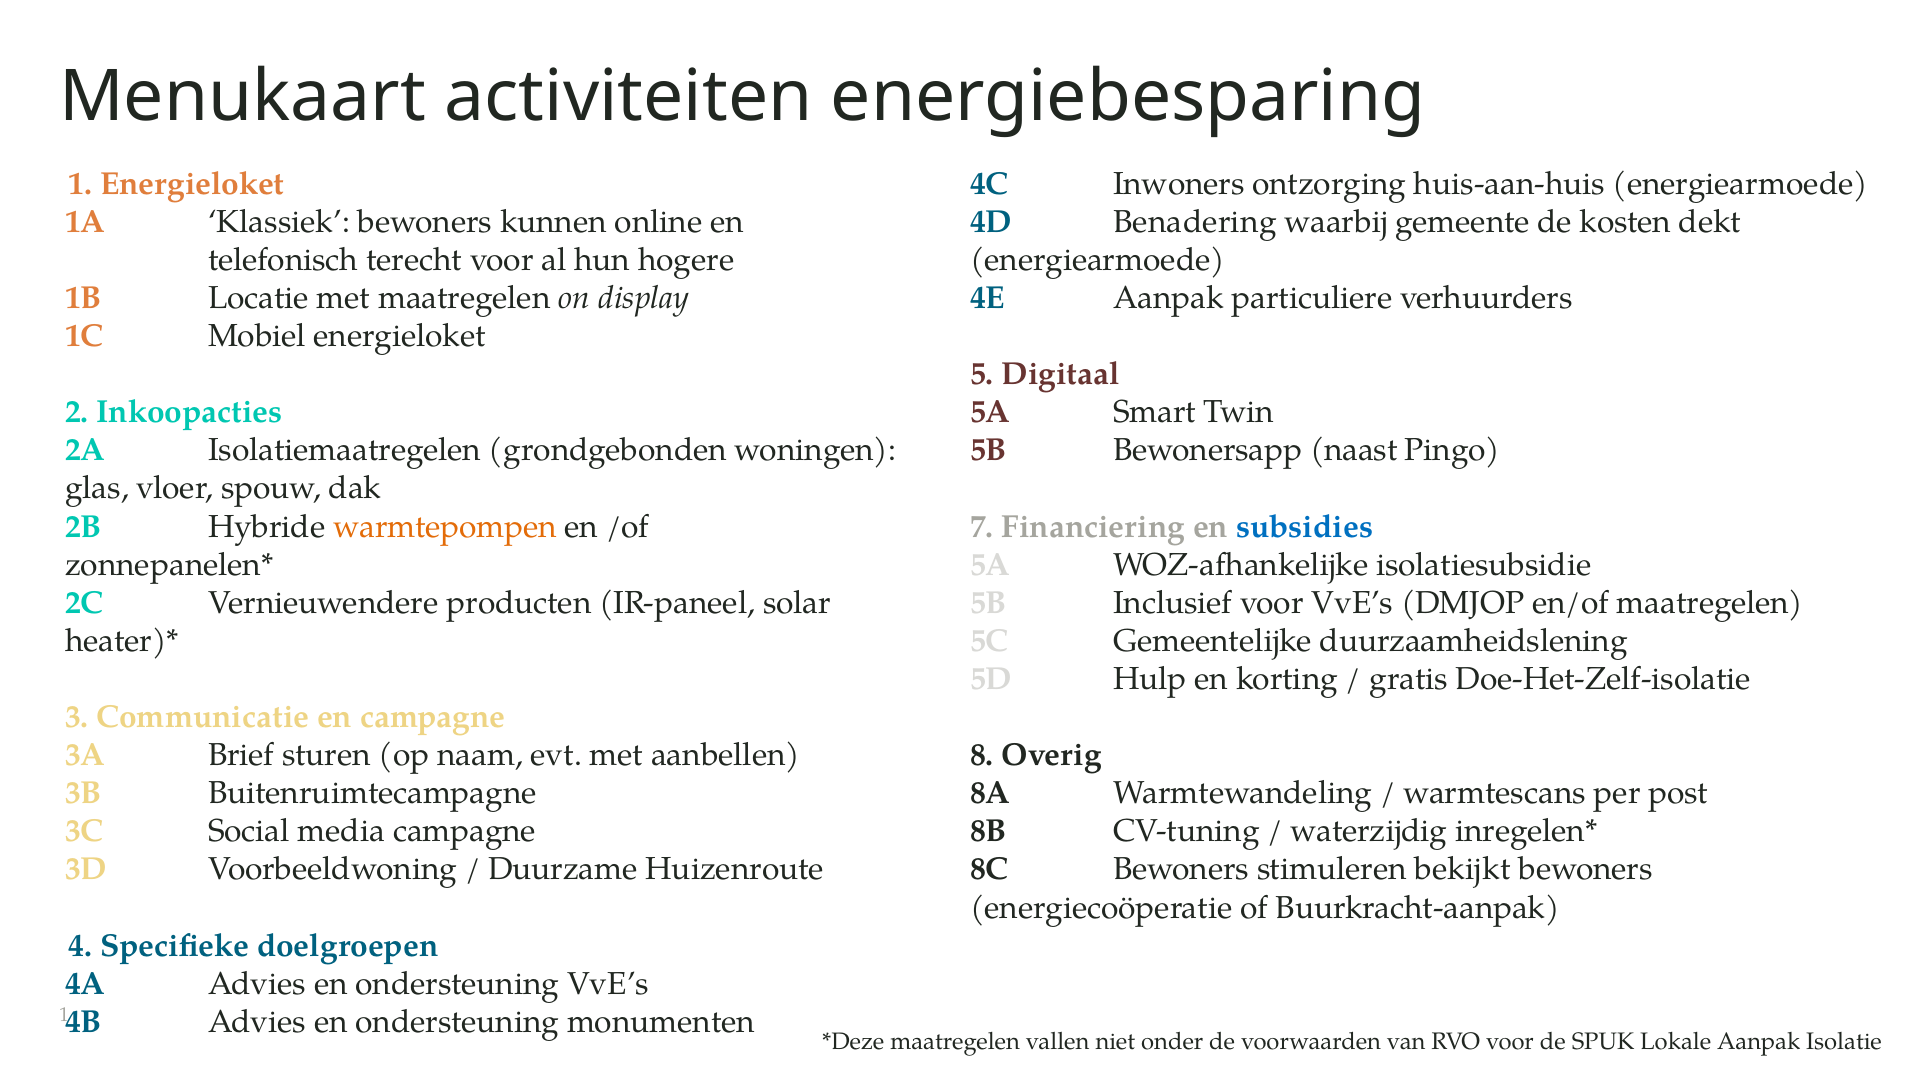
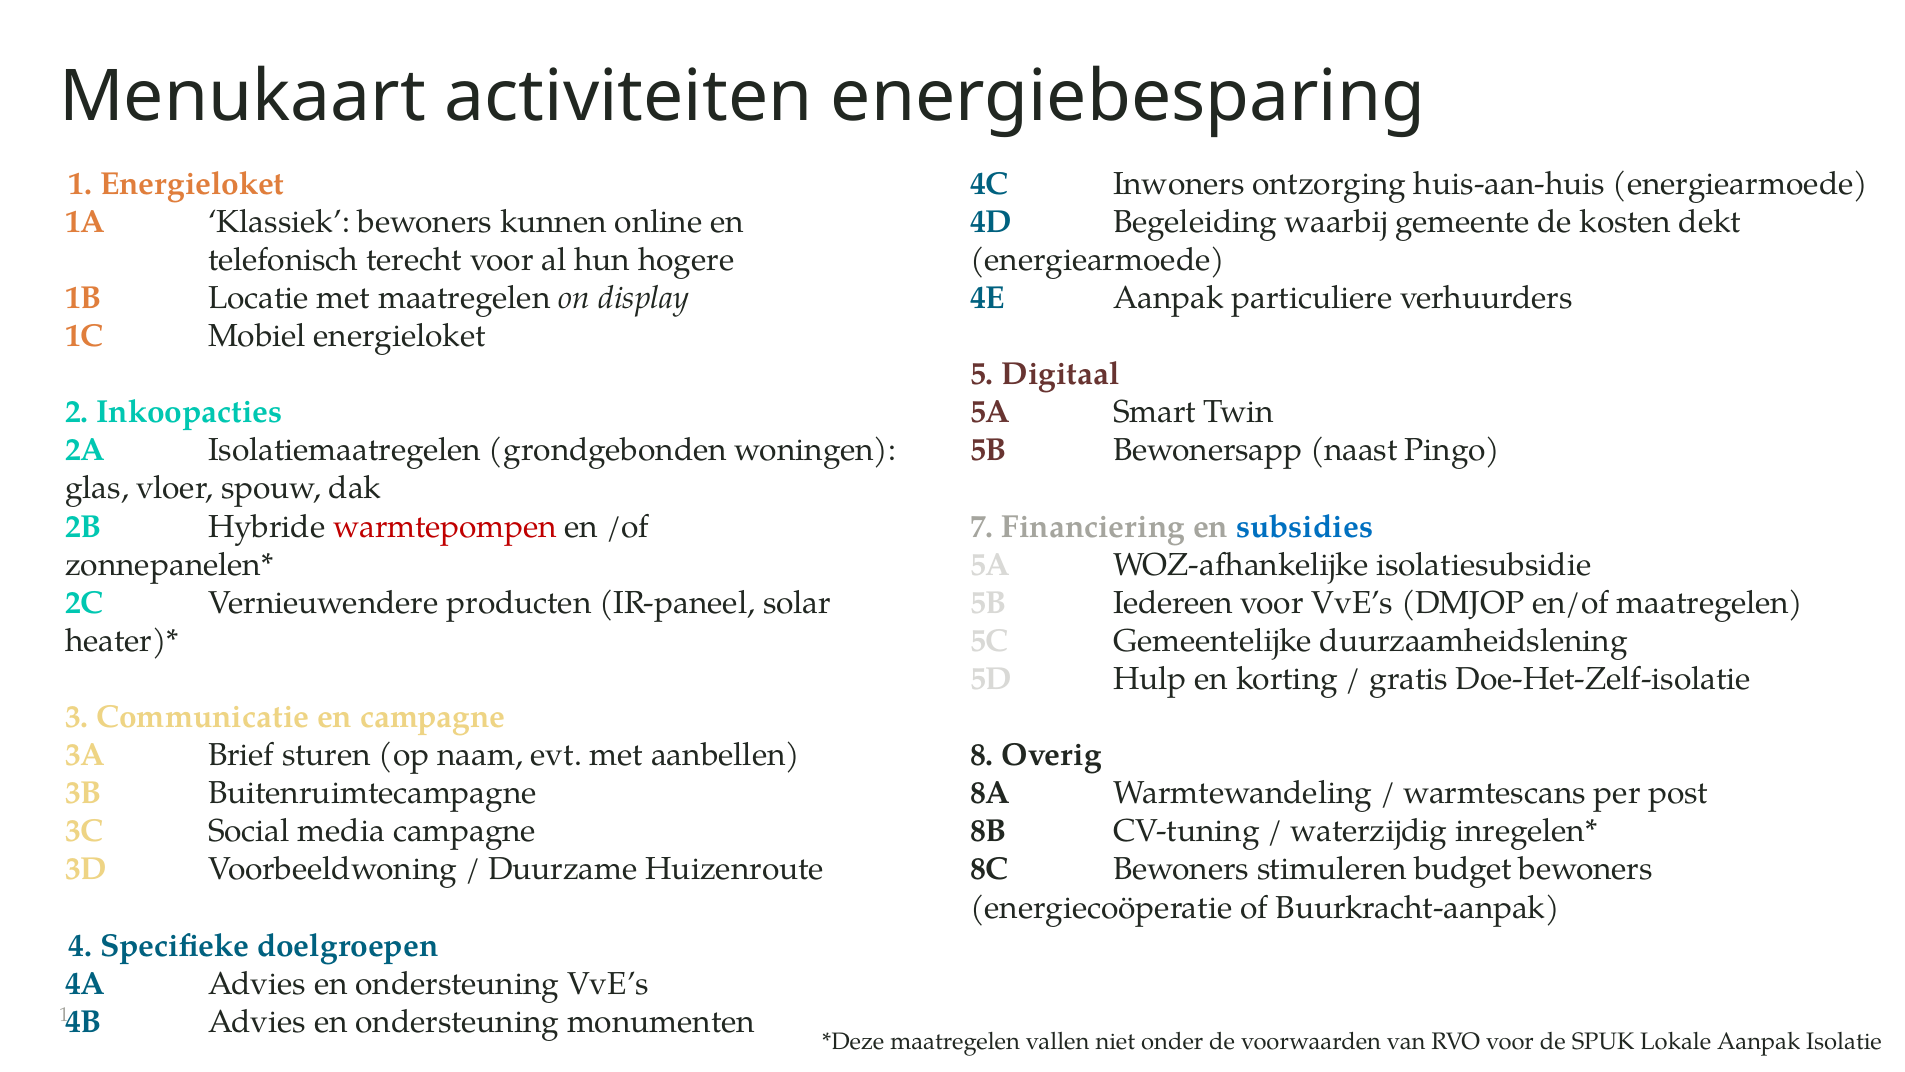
Benadering: Benadering -> Begeleiding (1195, 222)
warmtepompen colour: orange -> red (445, 526)
Inclusief: Inclusief -> Iedereen (1173, 603)
bekijkt: bekijkt -> budget (1463, 869)
